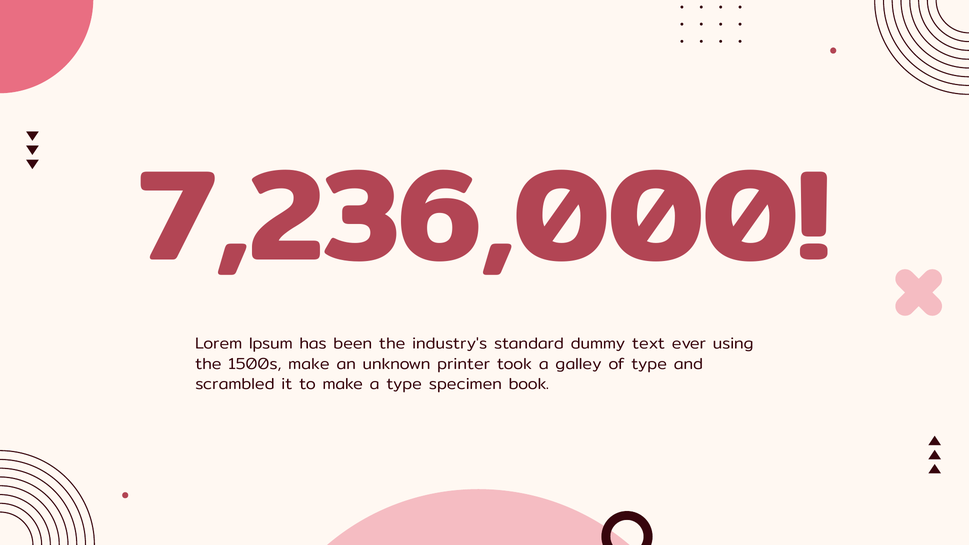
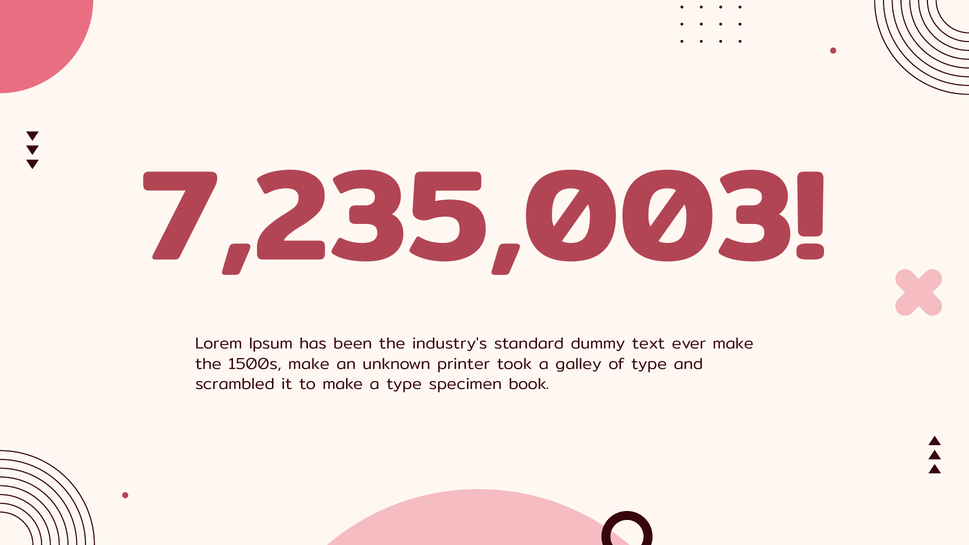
7,236,000: 7,236,000 -> 7,235,003 (484, 217)
ever using: using -> make (733, 343)
